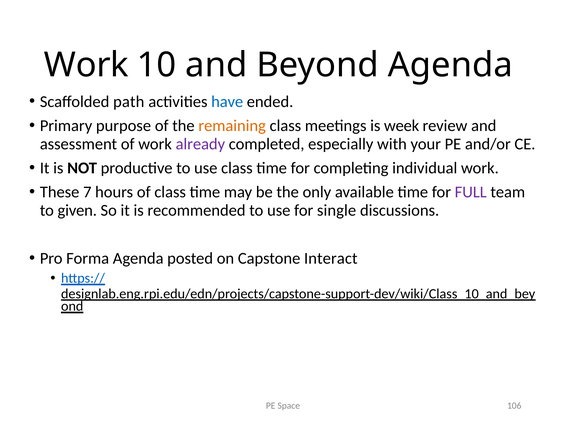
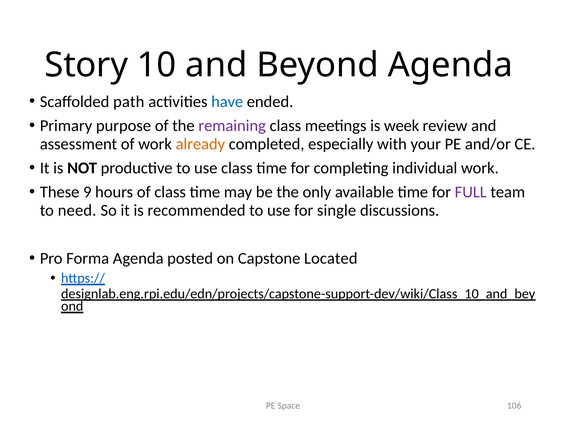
Work: Work -> Story (86, 65)
remaining colour: orange -> purple (232, 126)
already colour: purple -> orange (200, 144)
7: 7 -> 9 (87, 192)
given: given -> need (77, 210)
Interact: Interact -> Located (331, 258)
